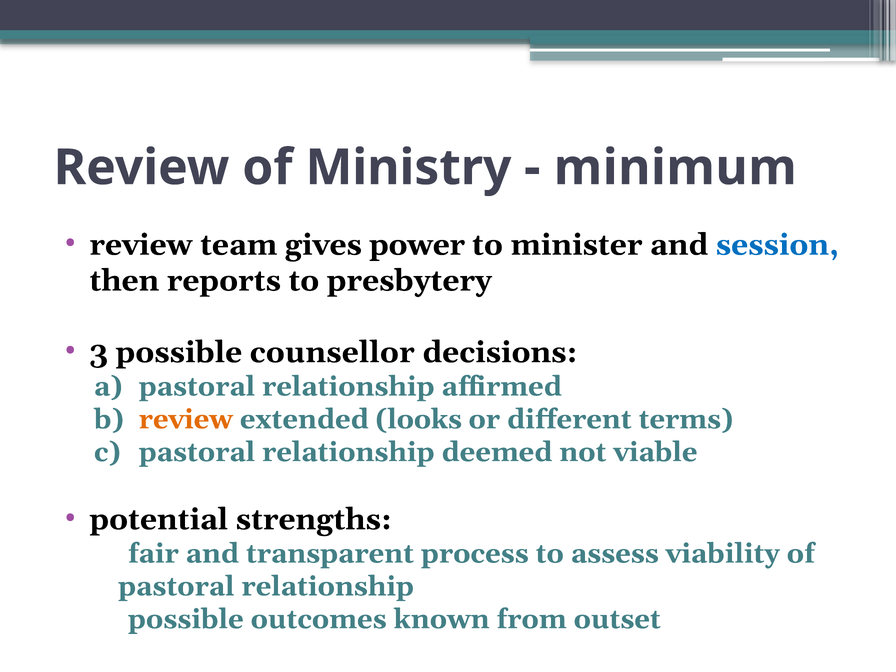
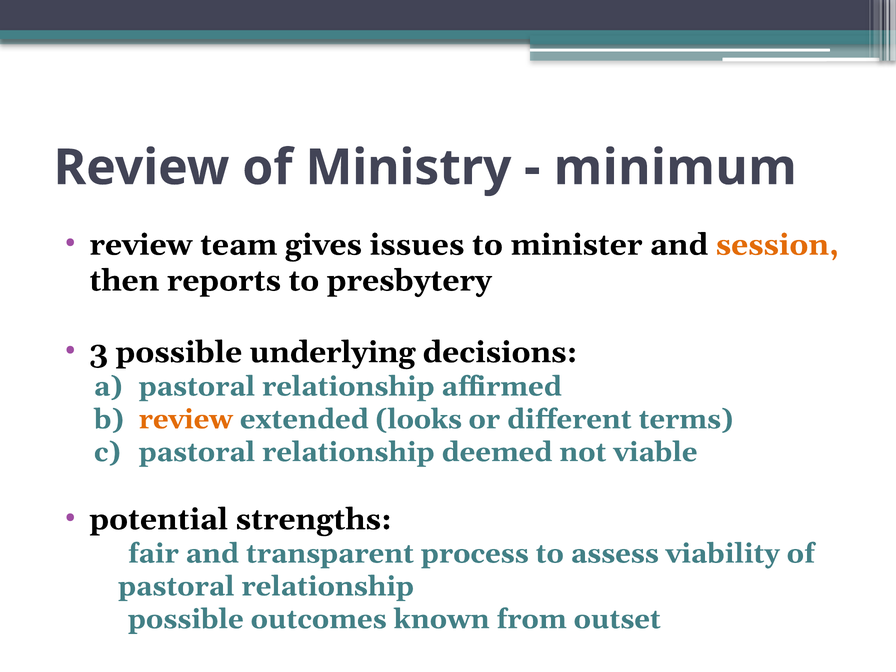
power: power -> issues (417, 245)
session colour: blue -> orange (777, 245)
counsellor: counsellor -> underlying (332, 352)
